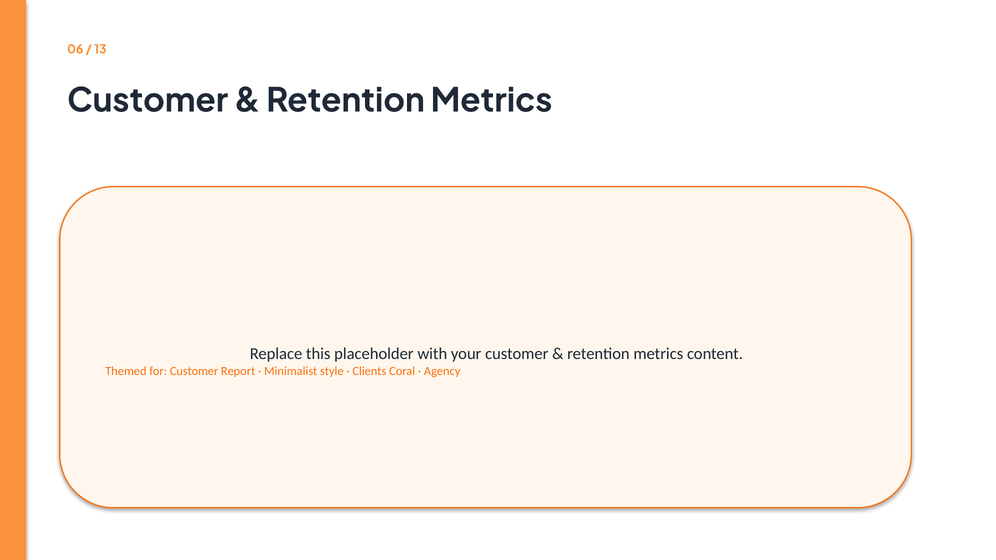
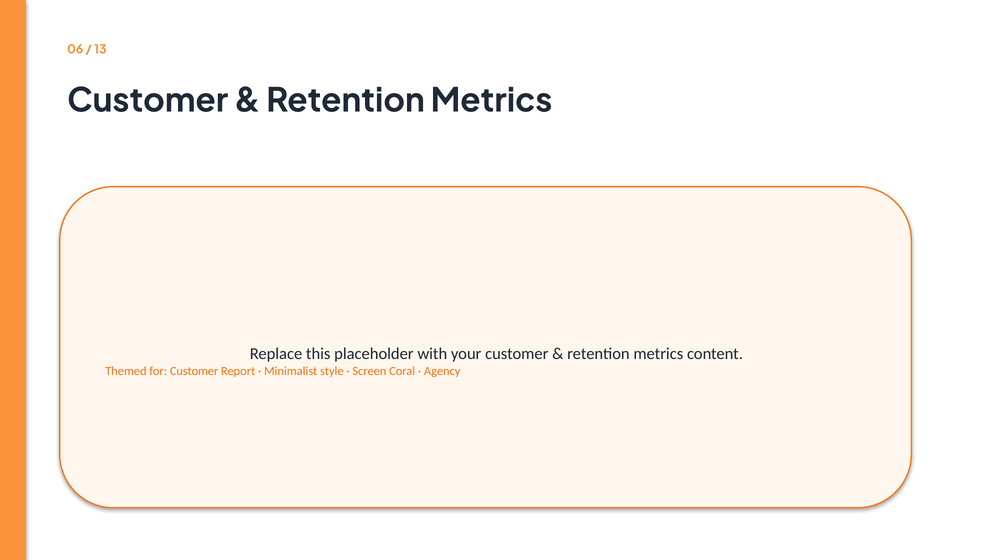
Clients: Clients -> Screen (369, 371)
